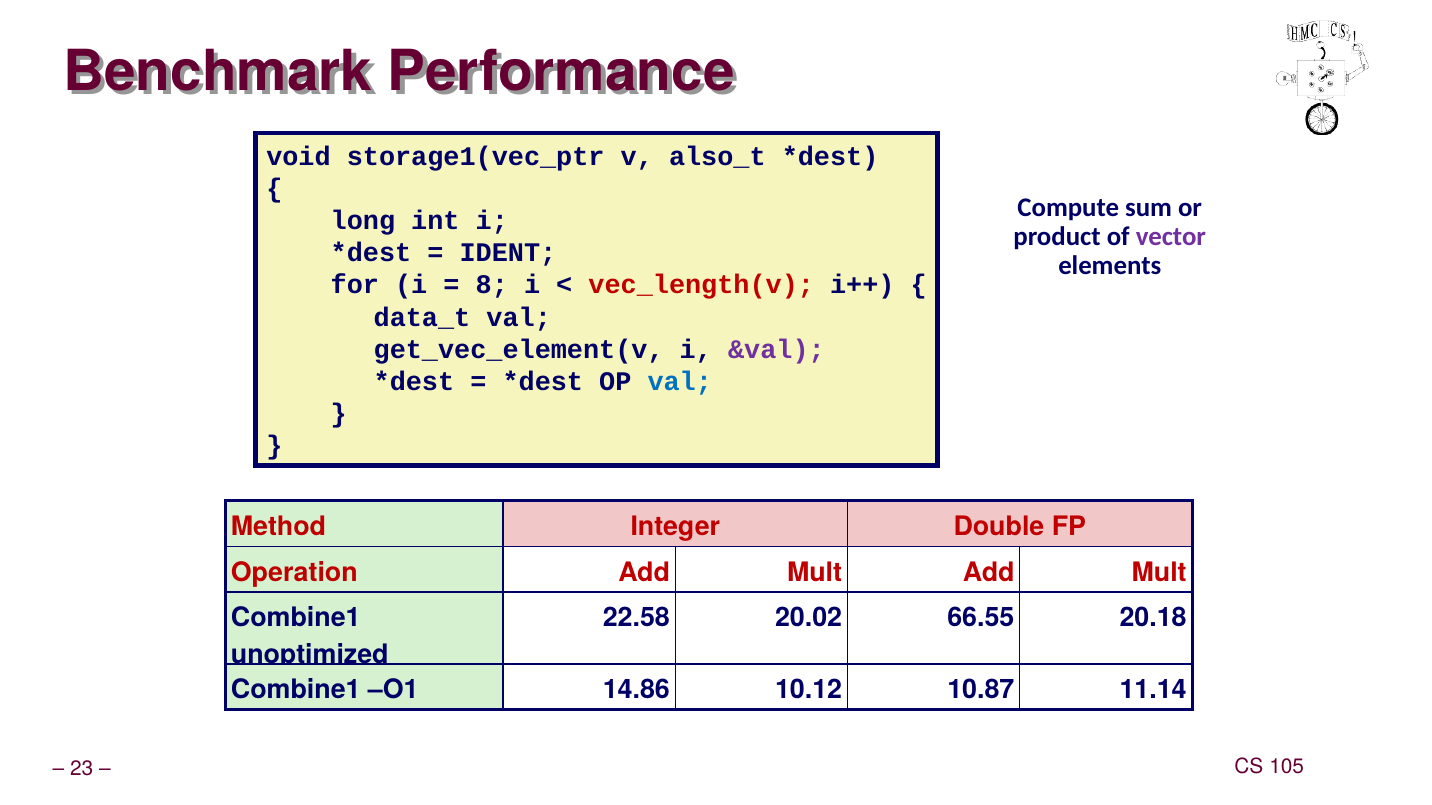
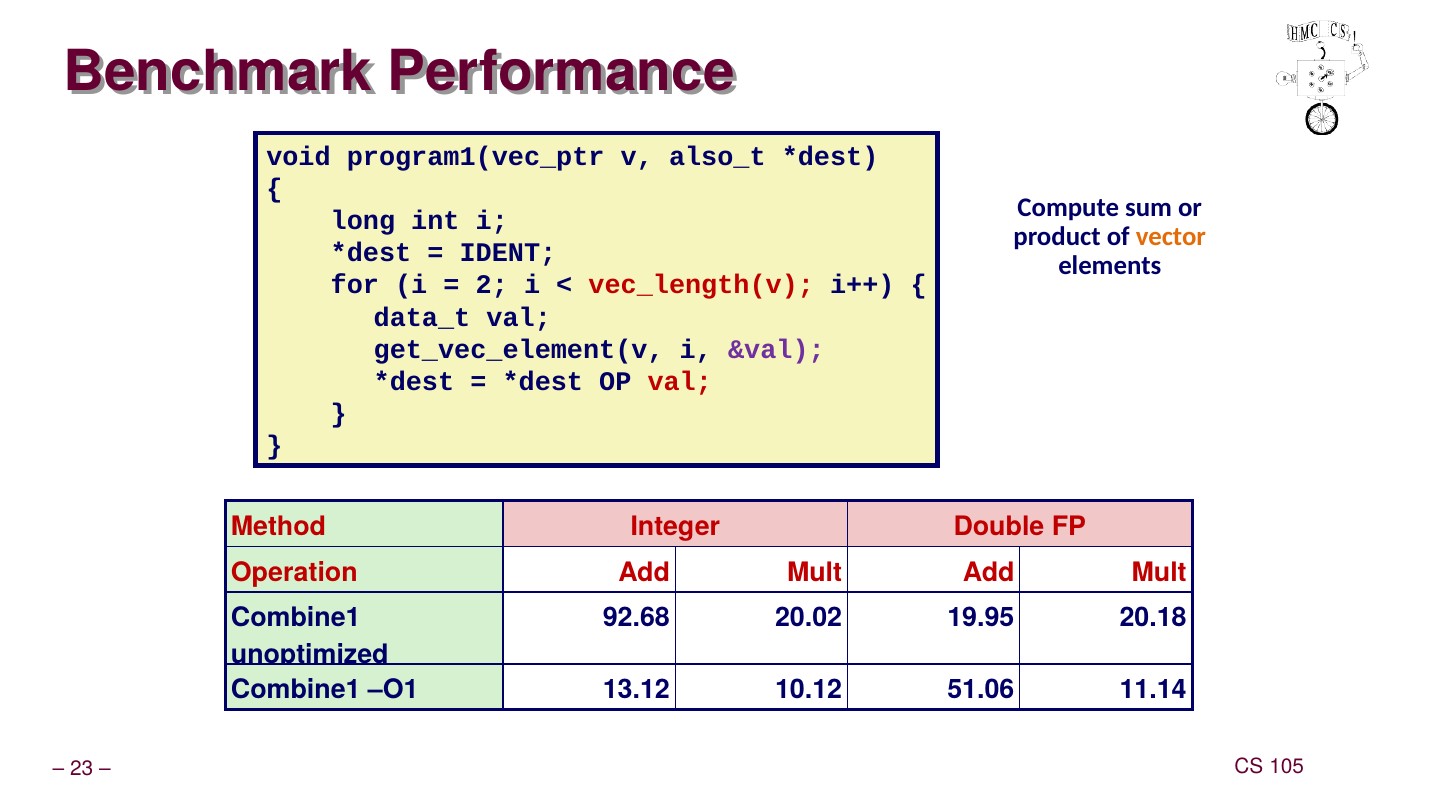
storage1(vec_ptr: storage1(vec_ptr -> program1(vec_ptr (476, 156)
vector colour: purple -> orange (1171, 237)
8: 8 -> 2 (492, 285)
val colour: blue -> red (680, 382)
22.58: 22.58 -> 92.68 (636, 618)
66.55: 66.55 -> 19.95 (981, 618)
14.86: 14.86 -> 13.12 (636, 690)
10.87: 10.87 -> 51.06 (981, 690)
